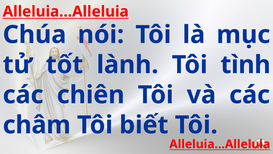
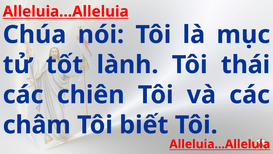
tình: tình -> thái (245, 65)
